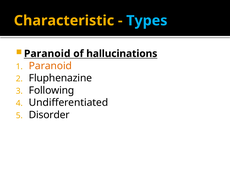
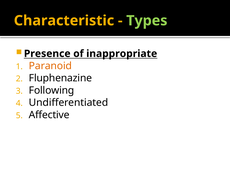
Types colour: light blue -> light green (147, 21)
Paranoid: Paranoid -> Presence (47, 54)
hallucinations: hallucinations -> inappropriate (122, 54)
Disorder: Disorder -> Affective (49, 115)
